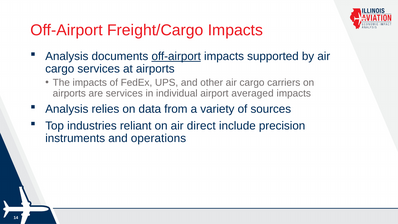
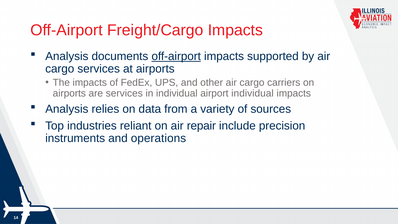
airport averaged: averaged -> individual (253, 93)
direct: direct -> repair (201, 126)
